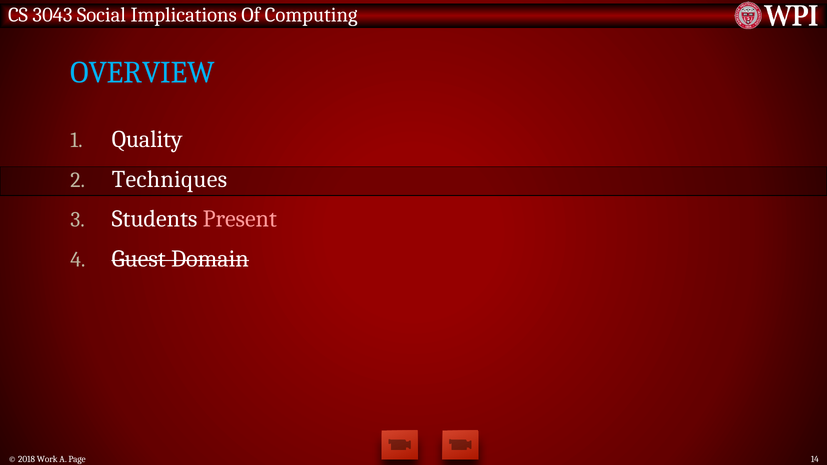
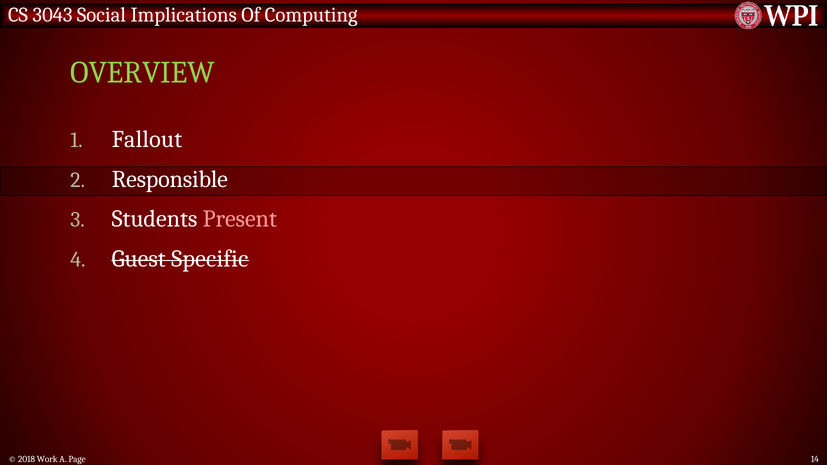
OVERVIEW colour: light blue -> light green (143, 73)
Quality: Quality -> Fallout (147, 139)
Techniques: Techniques -> Responsible (170, 179)
Domain: Domain -> Specific (210, 259)
